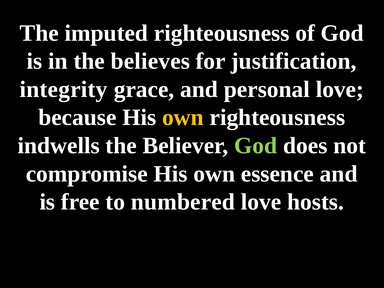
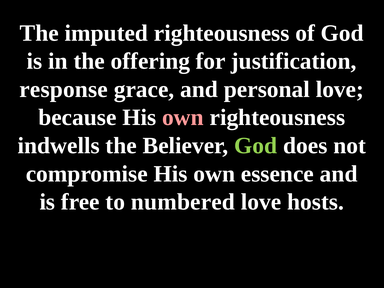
believes: believes -> offering (150, 61)
integrity: integrity -> response (64, 89)
own colour: yellow -> pink (183, 117)
